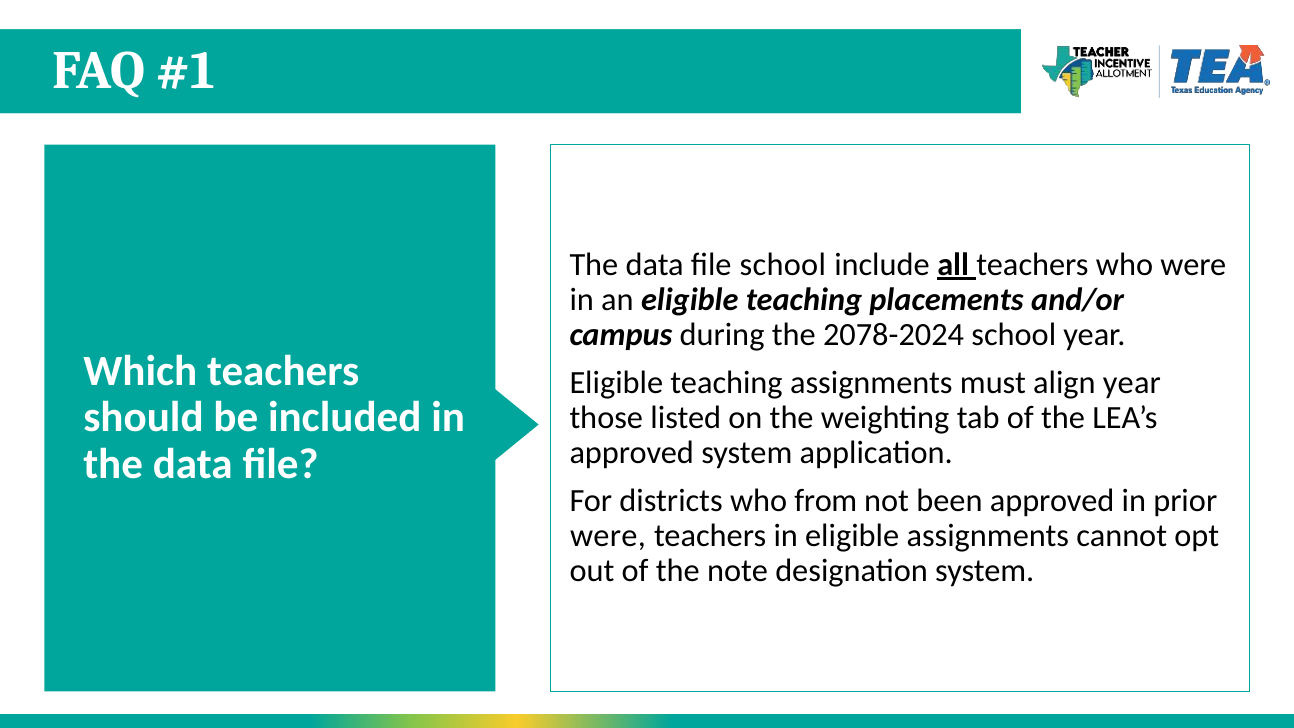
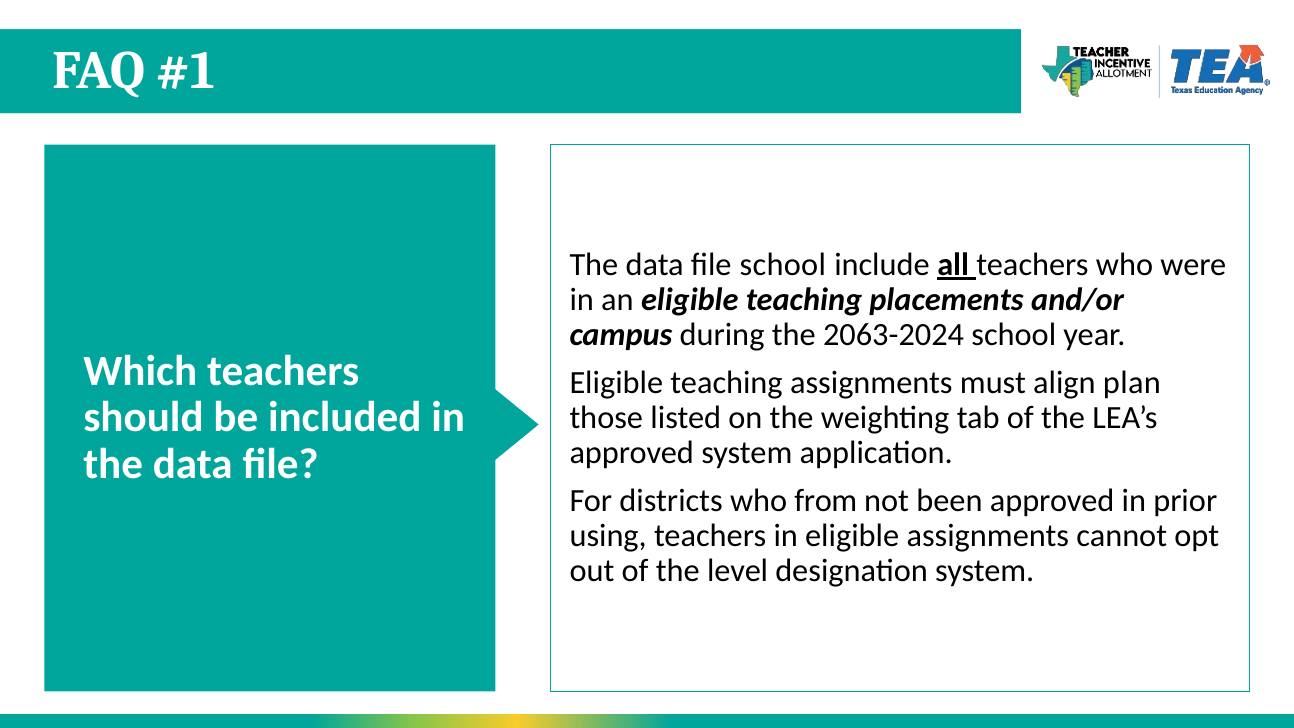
2078-2024: 2078-2024 -> 2063-2024 (894, 334)
align year: year -> plan (1132, 383)
were: were -> using (608, 536)
note: note -> level (738, 571)
